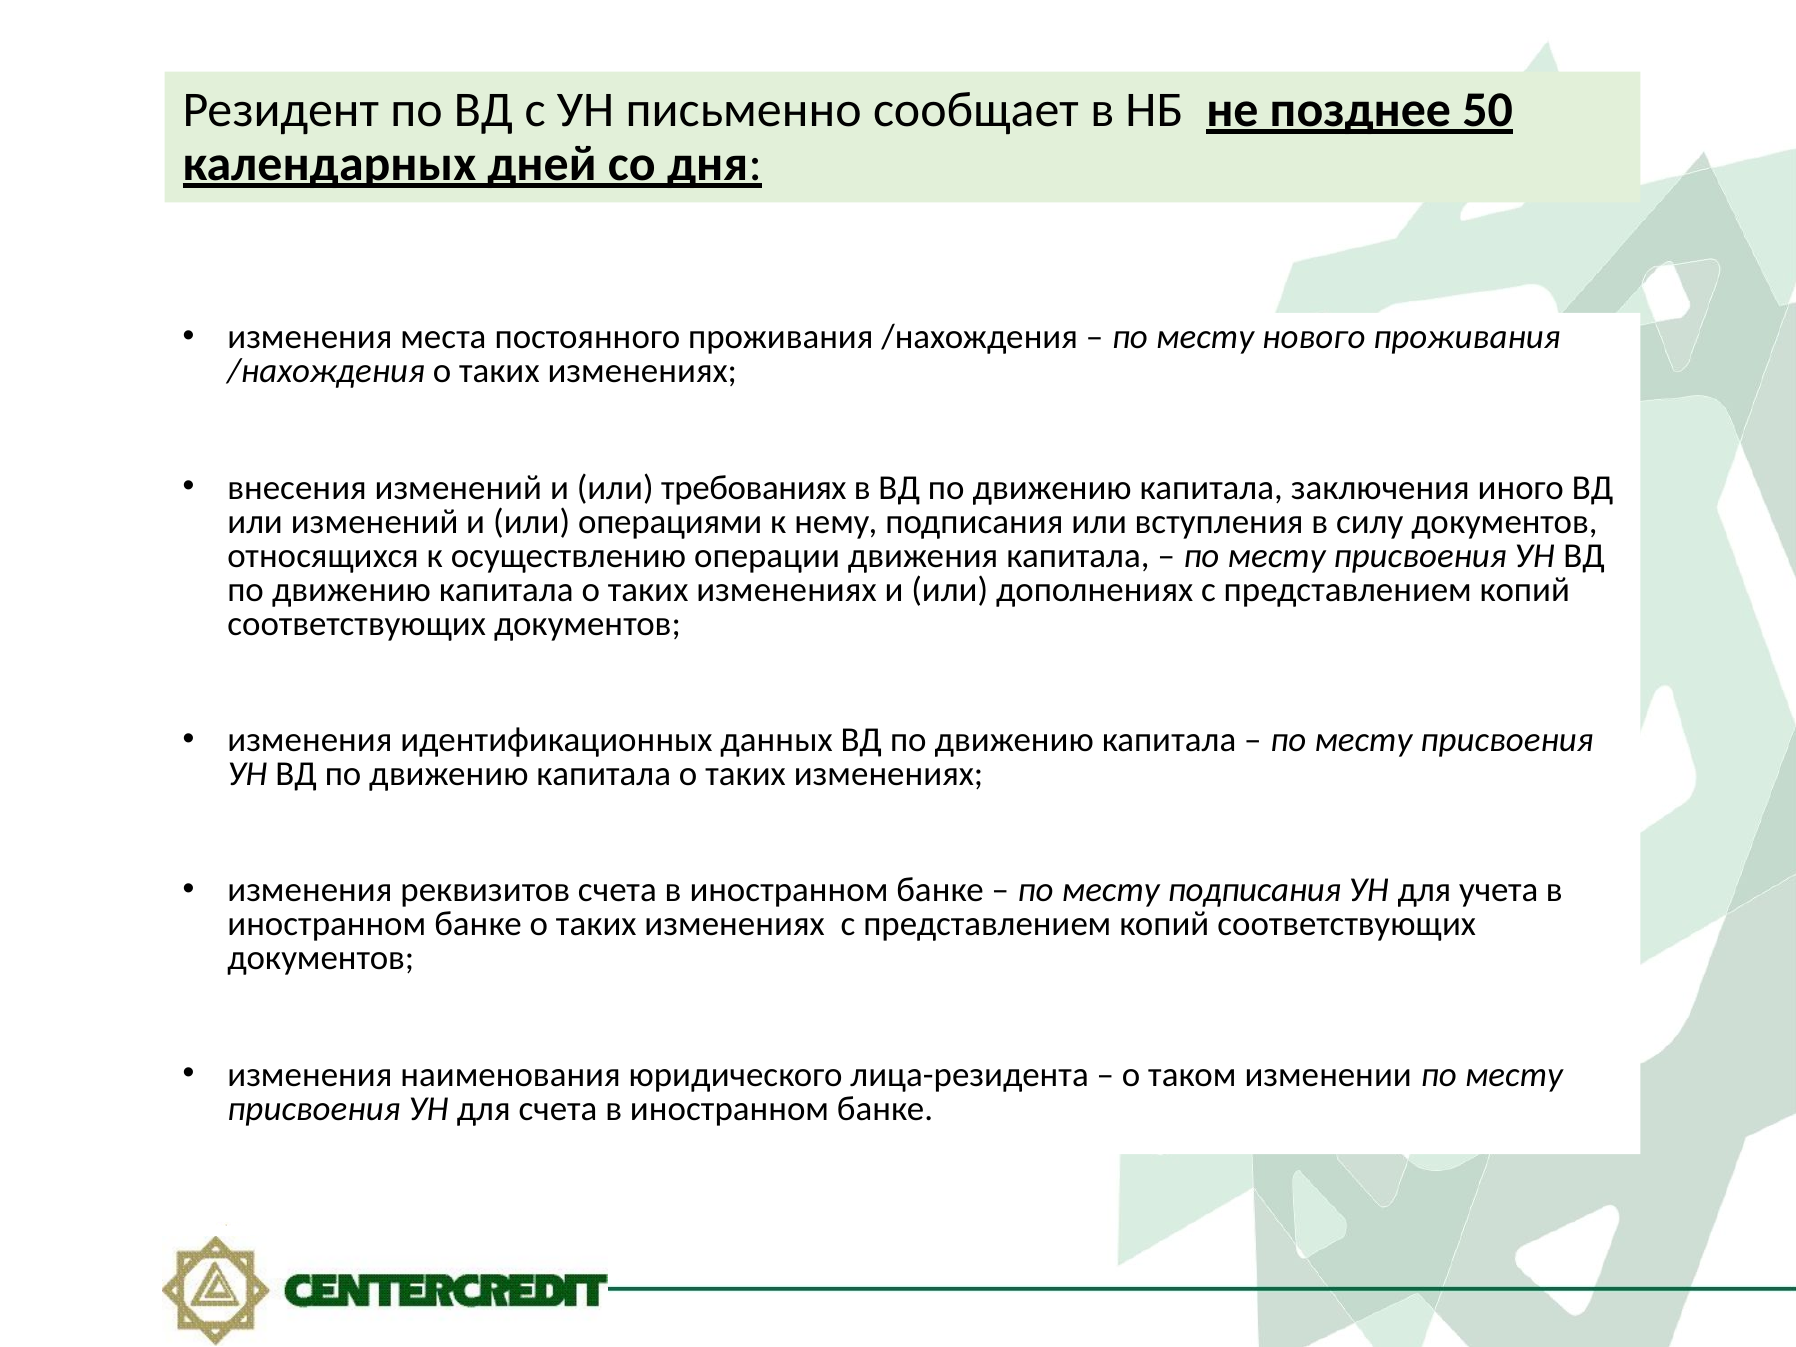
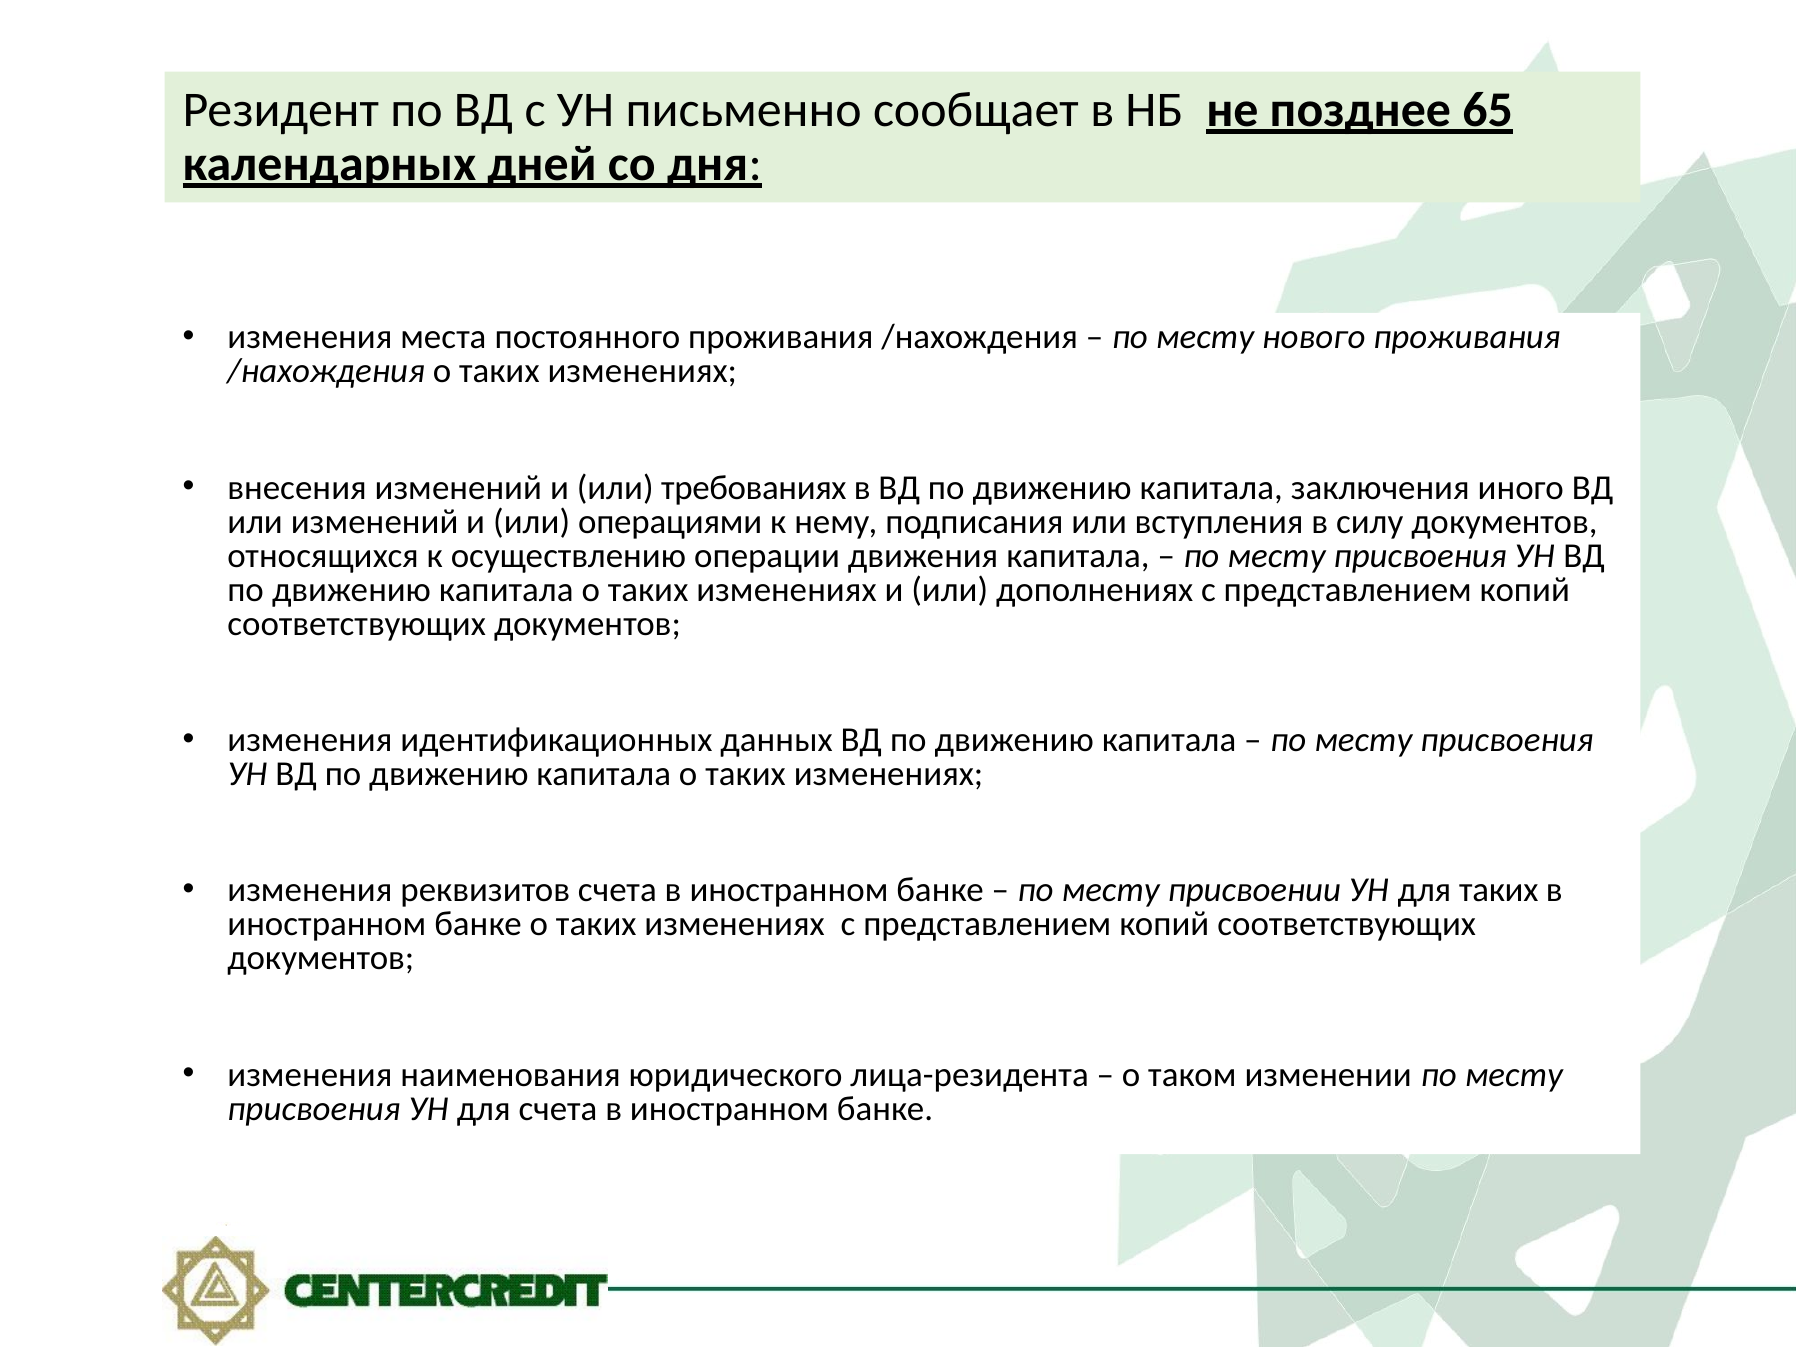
50: 50 -> 65 (1488, 110)
месту подписания: подписания -> присвоении (1254, 890)
для учета: учета -> таких (1499, 890)
